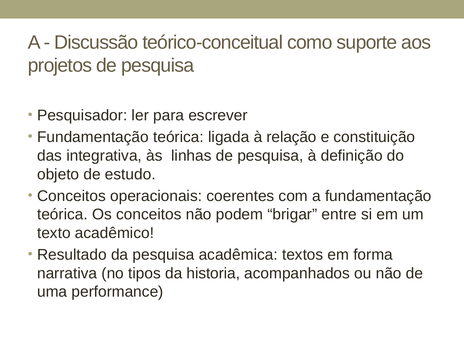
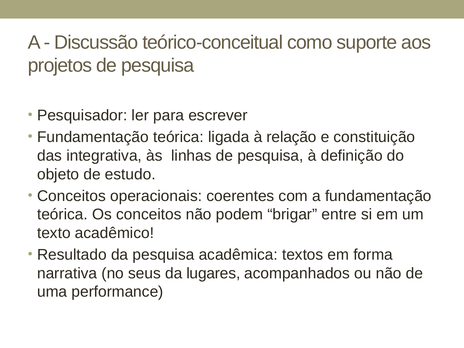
tipos: tipos -> seus (145, 273)
historia: historia -> lugares (213, 273)
